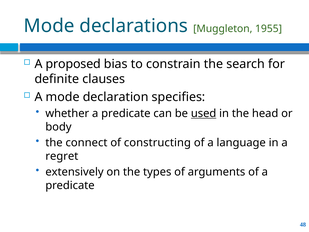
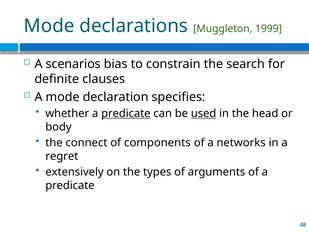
1955: 1955 -> 1999 (269, 29)
proposed: proposed -> scenarios (73, 64)
predicate underline: none -> present (126, 113)
constructing: constructing -> components (157, 143)
language: language -> networks (241, 143)
